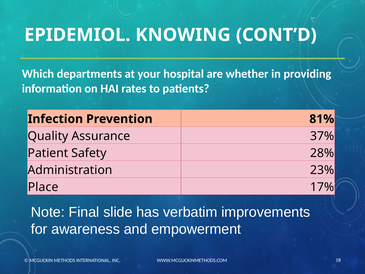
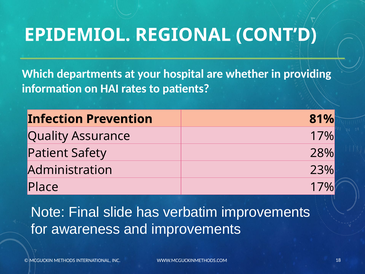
KNOWING: KNOWING -> REGIONAL (183, 35)
Assurance 37%: 37% -> 17% (322, 136)
and empowerment: empowerment -> improvements (196, 229)
